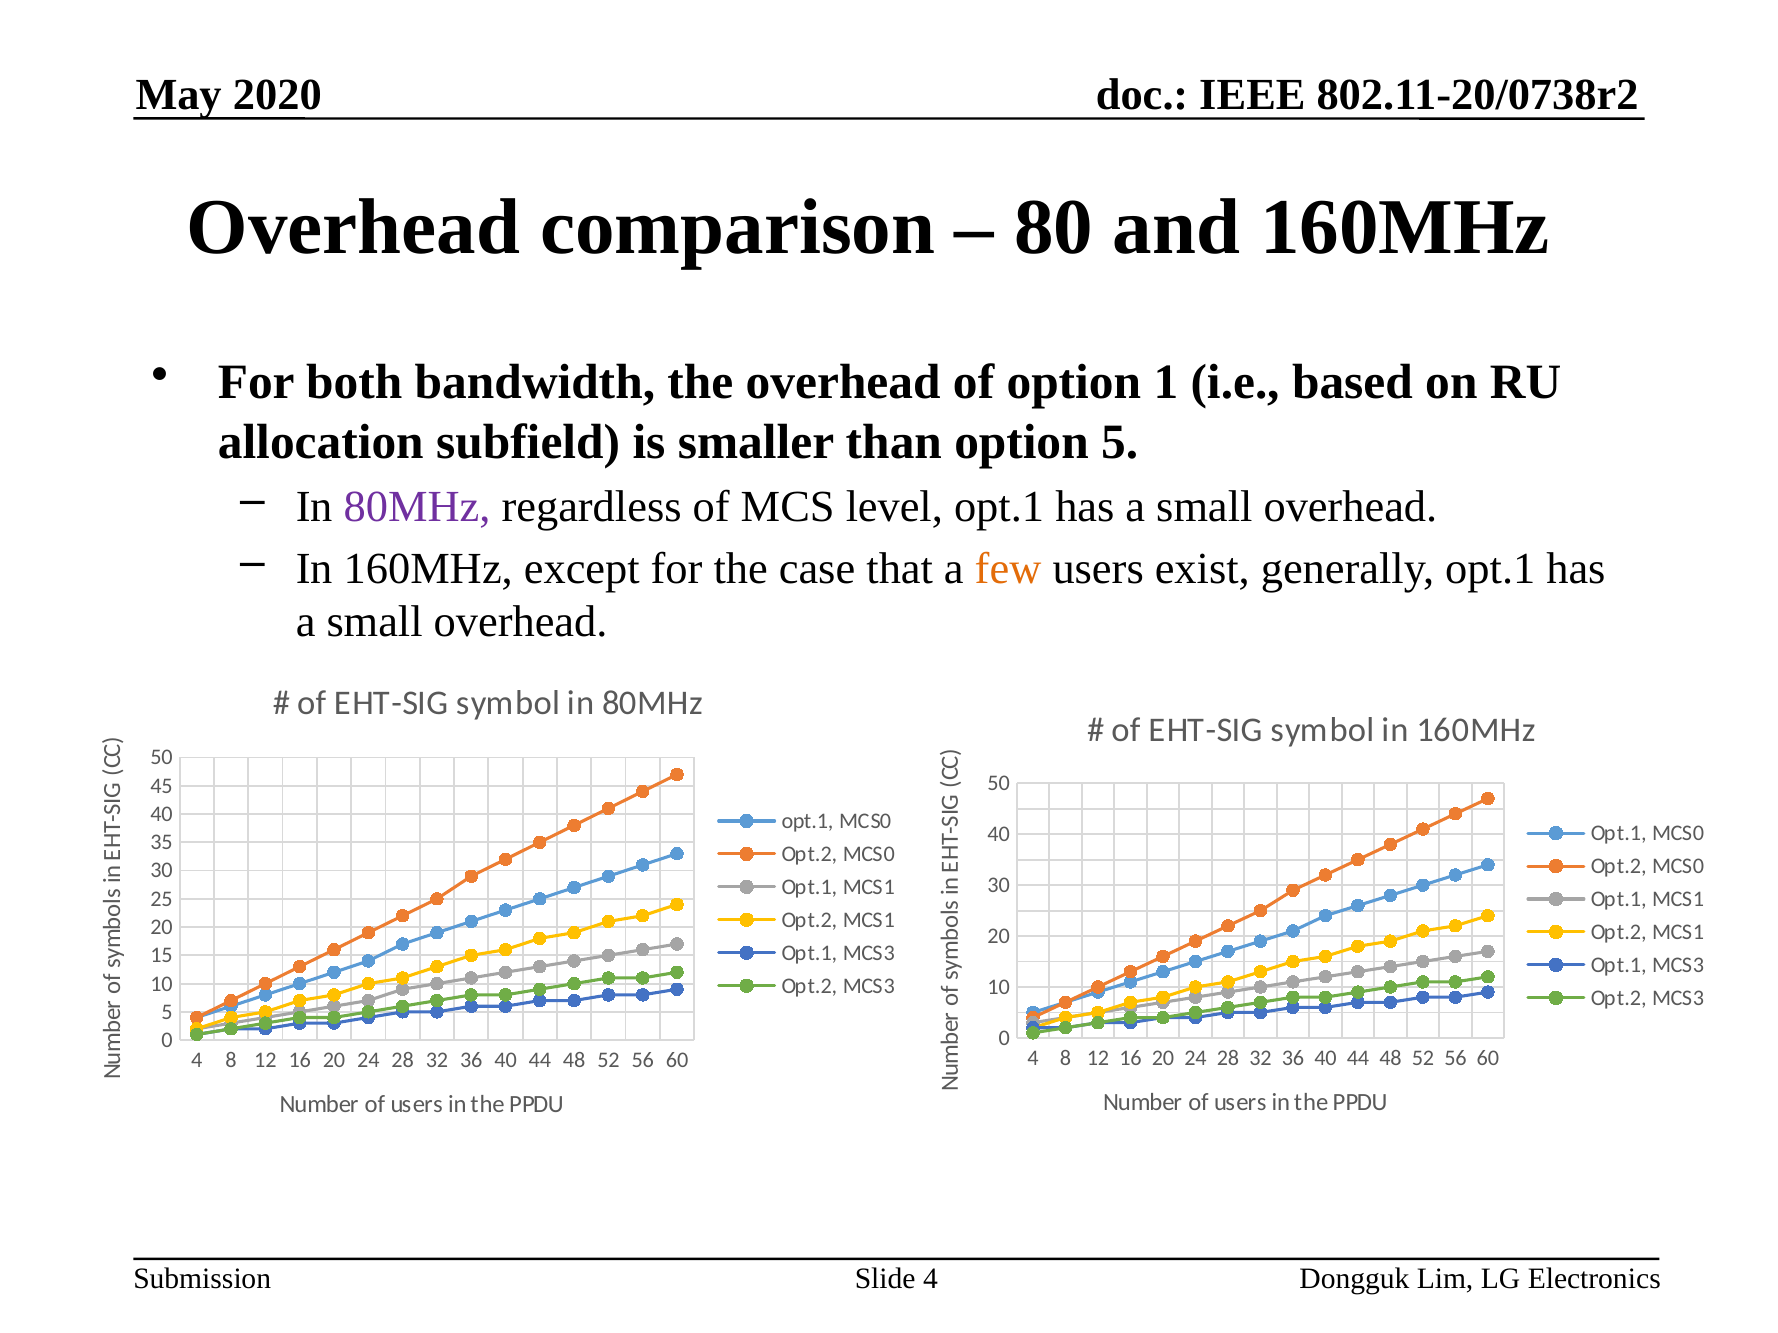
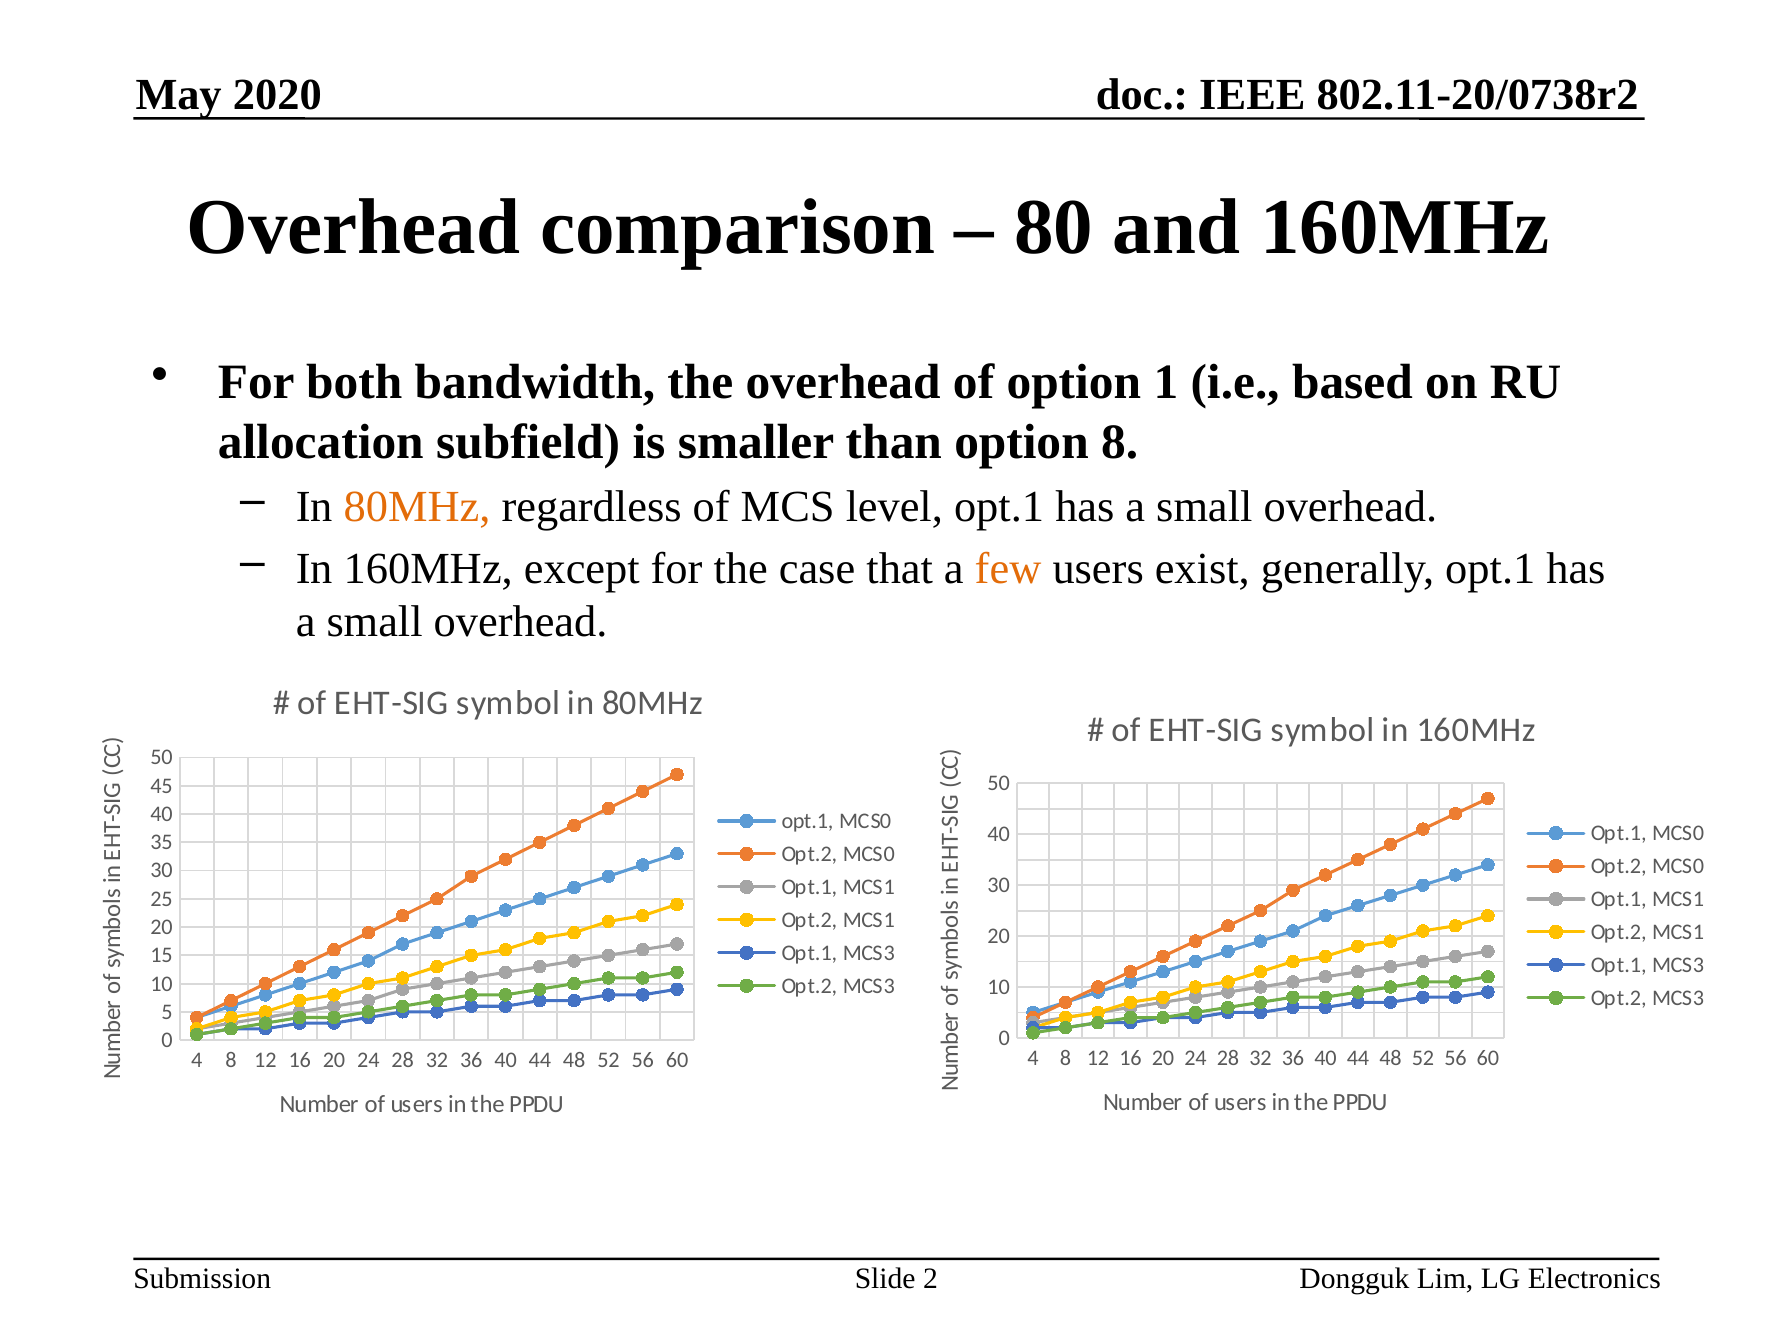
option 5: 5 -> 8 (1120, 442)
80MHz colour: purple -> orange (417, 507)
Slide 4: 4 -> 2 (930, 1279)
